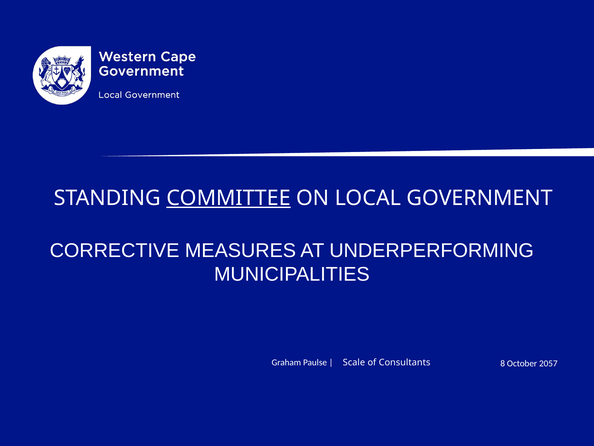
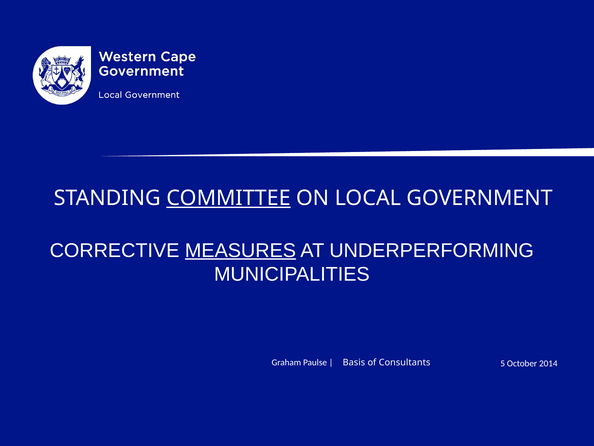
MEASURES underline: none -> present (240, 250)
8: 8 -> 5 (503, 363)
2057: 2057 -> 2014 (548, 363)
Scale: Scale -> Basis (354, 362)
